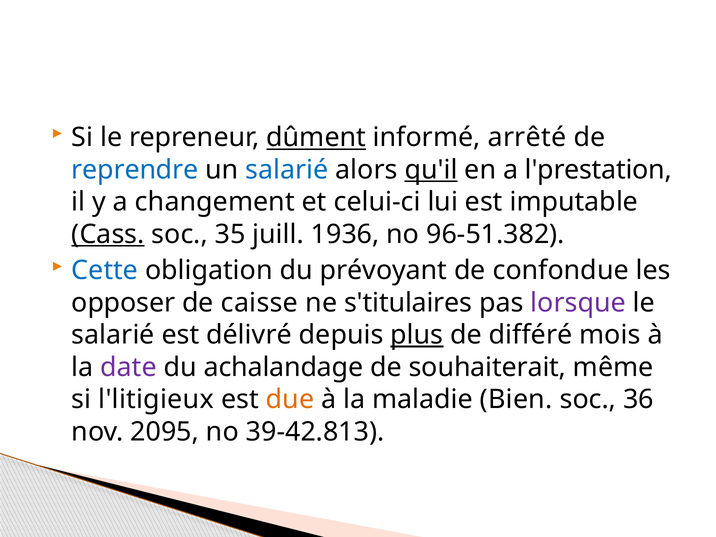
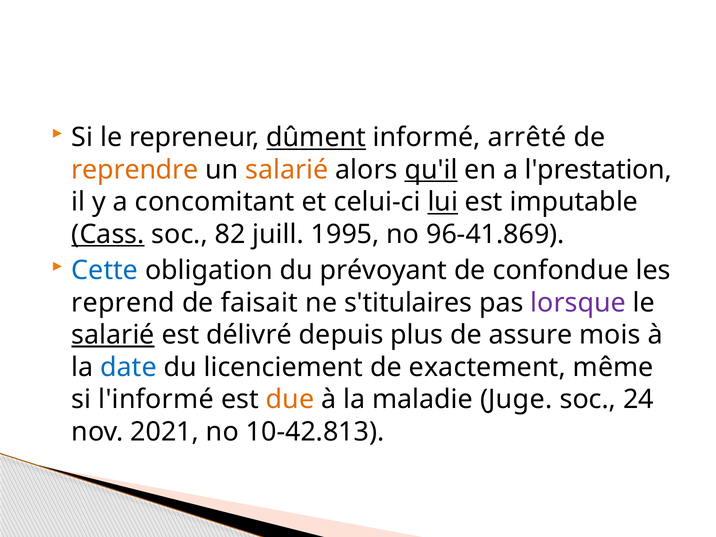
reprendre colour: blue -> orange (135, 170)
salarié colour: blue -> orange (287, 170)
changement: changement -> concomitant (215, 202)
lui underline: none -> present (443, 202)
35: 35 -> 82 (230, 234)
1936: 1936 -> 1995 (345, 234)
96‐51.382: 96‐51.382 -> 96‐41.869 (495, 234)
opposer: opposer -> reprend (123, 303)
caisse: caisse -> faisait (259, 303)
salarié underline: none -> present (113, 335)
plus underline: present -> none (417, 335)
différé: différé -> assure (531, 335)
date colour: purple -> blue (129, 367)
achalandage: achalandage -> licenciement (283, 367)
souhaiterait: souhaiterait -> exactement (487, 367)
l'litigieux: l'litigieux -> l'informé (156, 399)
Bien: Bien -> Juge (516, 399)
36: 36 -> 24 (638, 399)
2095: 2095 -> 2021 (165, 432)
39‐42.813: 39‐42.813 -> 10‐42.813 (315, 432)
